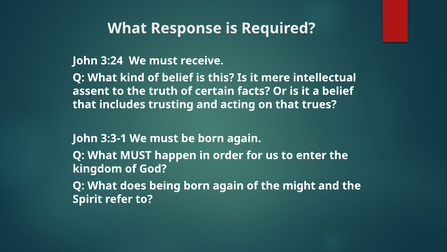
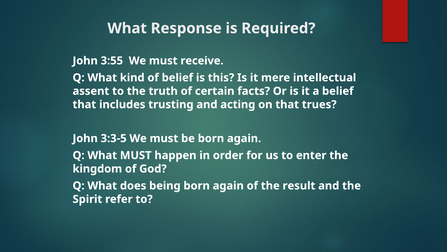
3:24: 3:24 -> 3:55 (112, 61)
3:3-1: 3:3-1 -> 3:3-5 (114, 138)
might: might -> result (299, 185)
